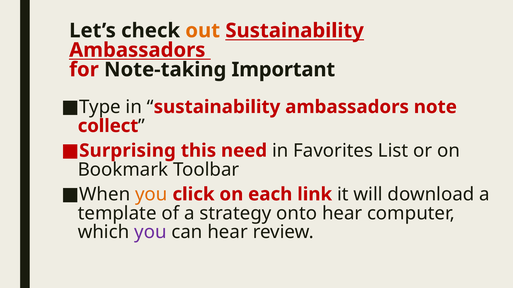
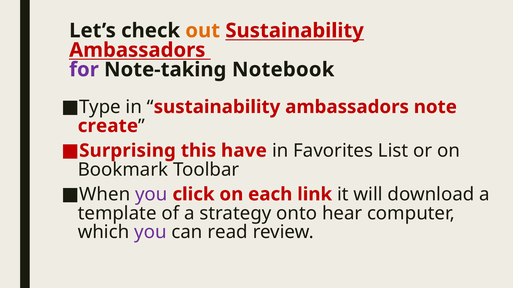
for colour: red -> purple (84, 70)
Important: Important -> Notebook (283, 70)
collect: collect -> create (108, 126)
need: need -> have (244, 151)
you colour: orange -> purple (151, 195)
can hear: hear -> read (228, 233)
